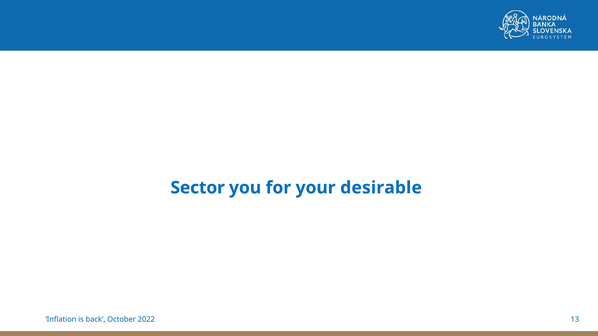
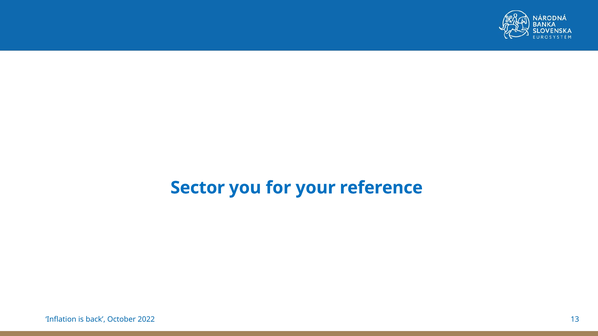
desirable: desirable -> reference (381, 188)
